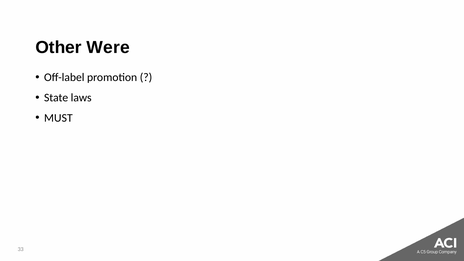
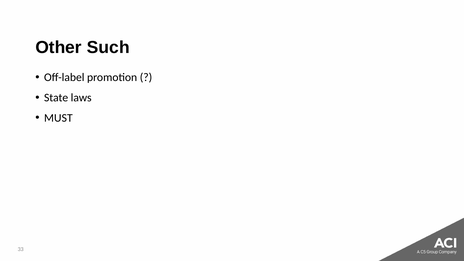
Were: Were -> Such (108, 48)
